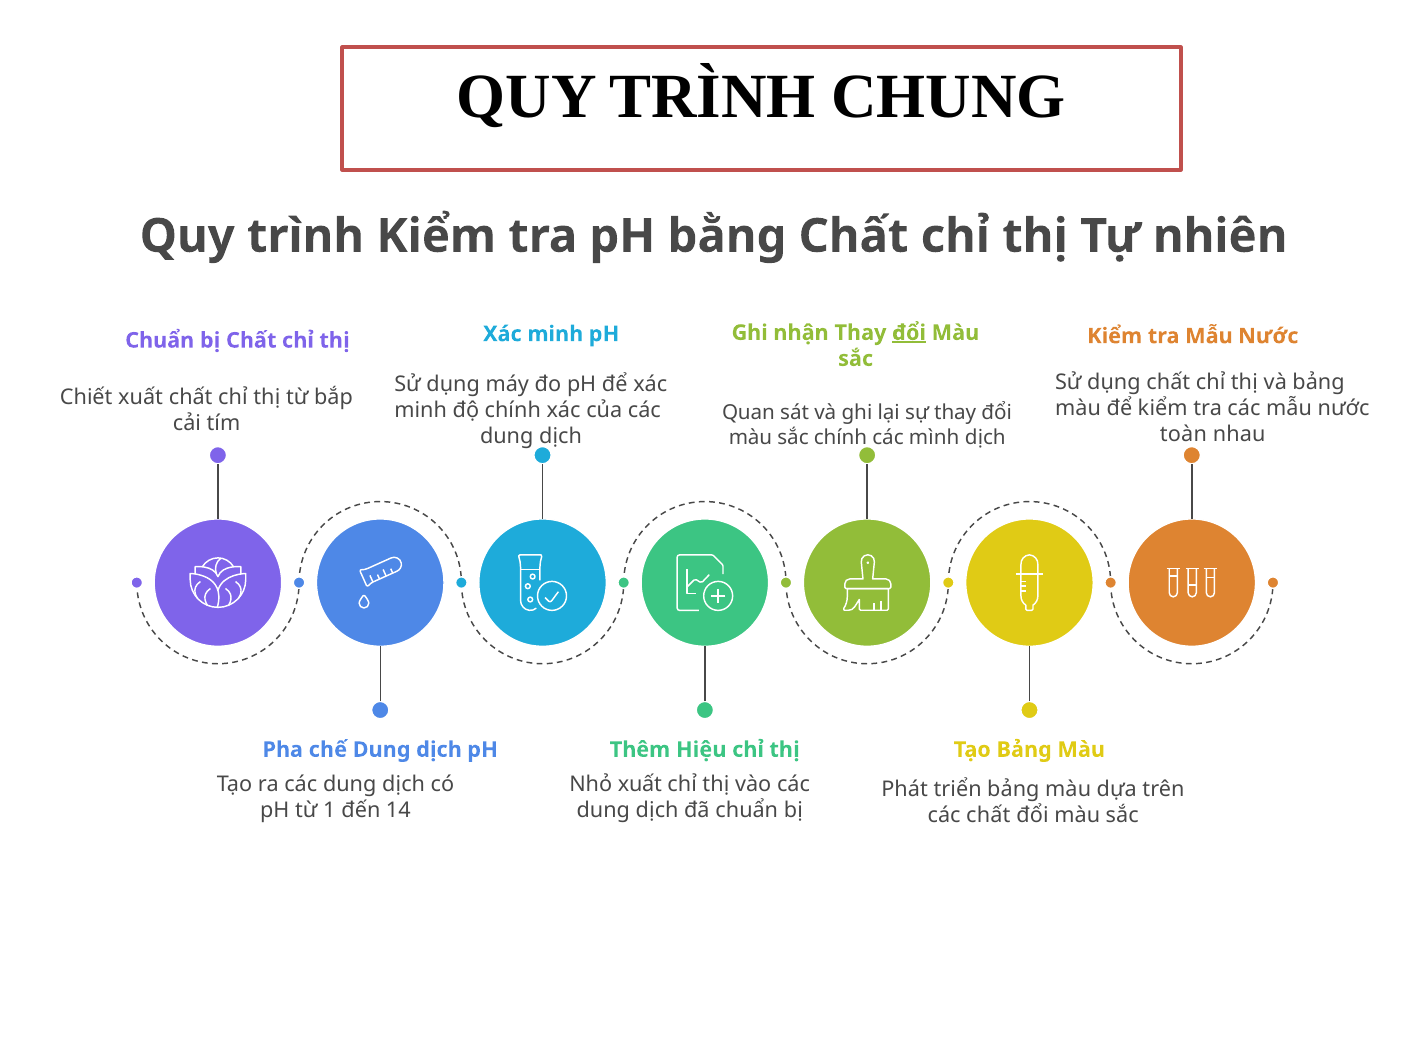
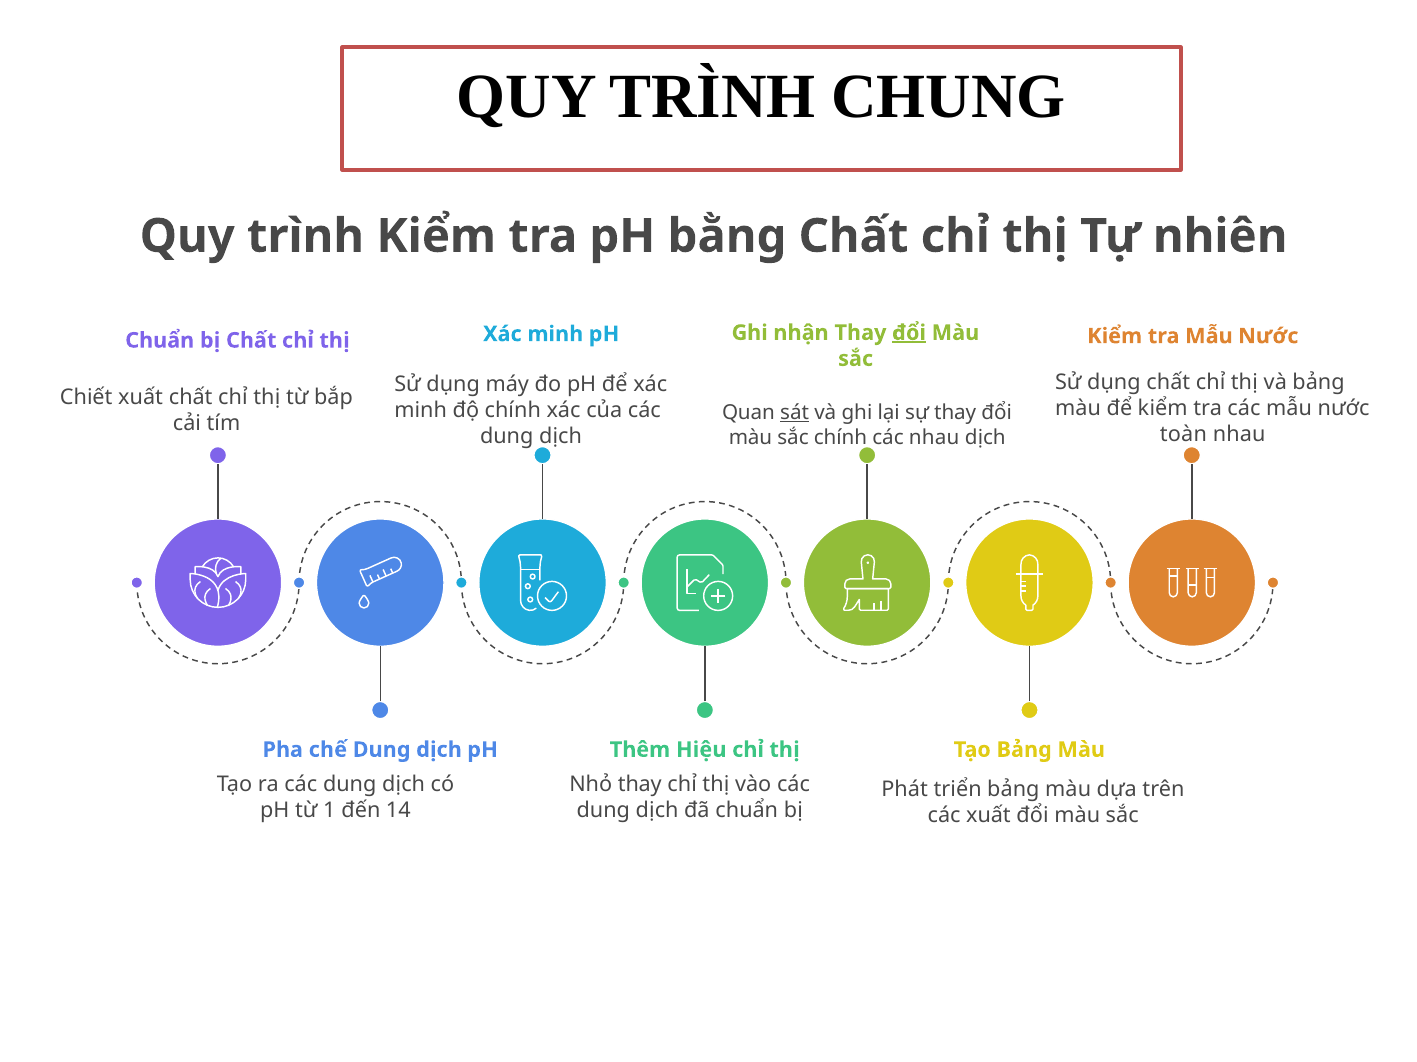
sát underline: none -> present (795, 413)
các mình: mình -> nhau (934, 438)
Nhỏ xuất: xuất -> thay (640, 784)
các chất: chất -> xuất (989, 816)
